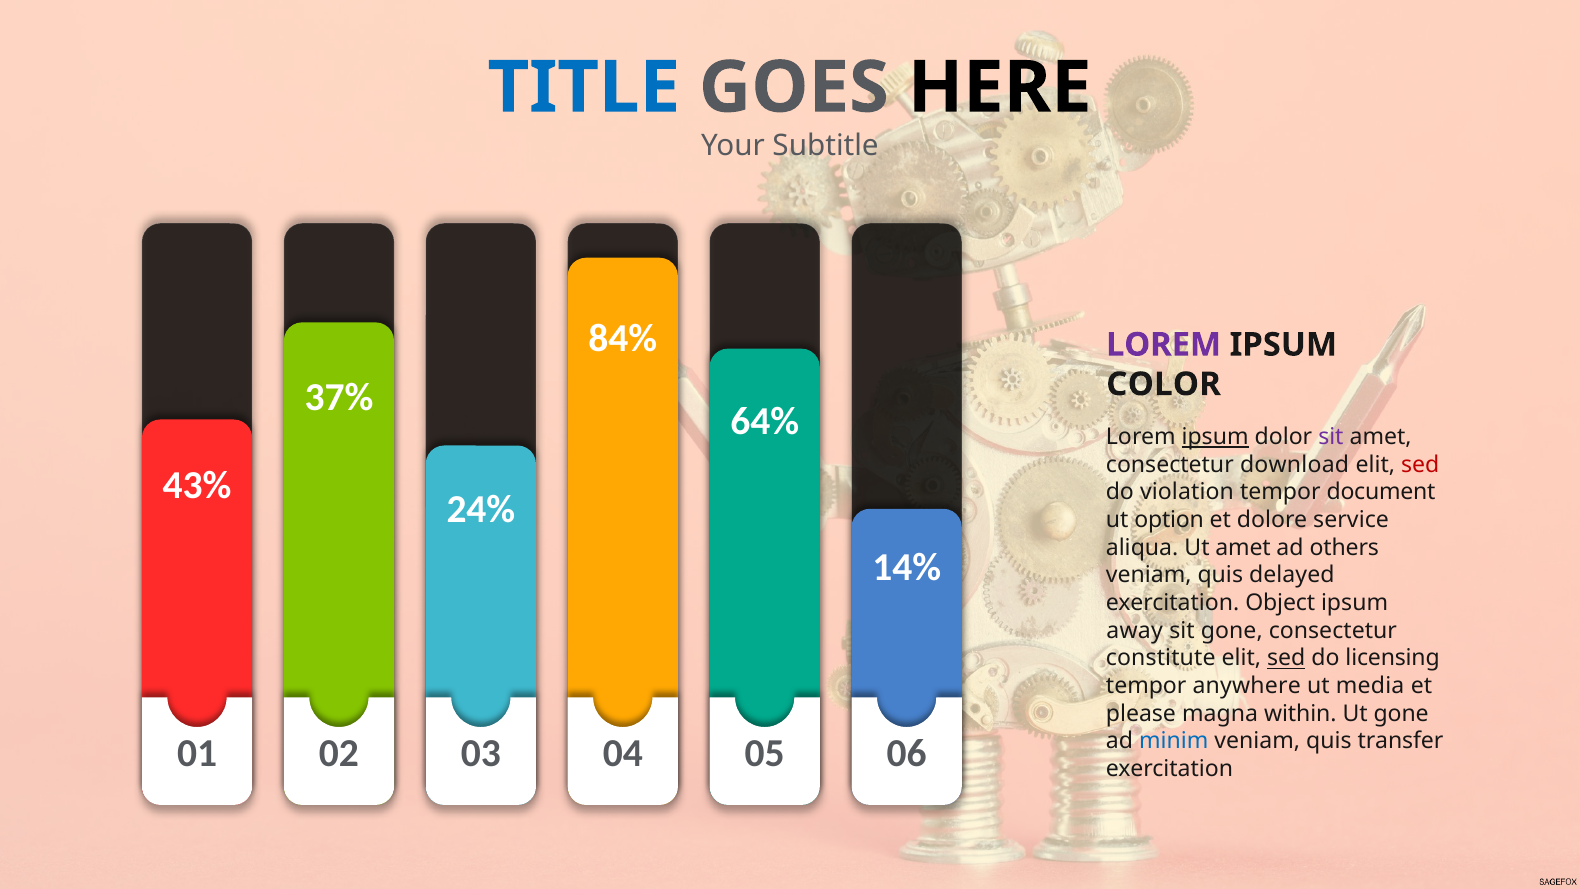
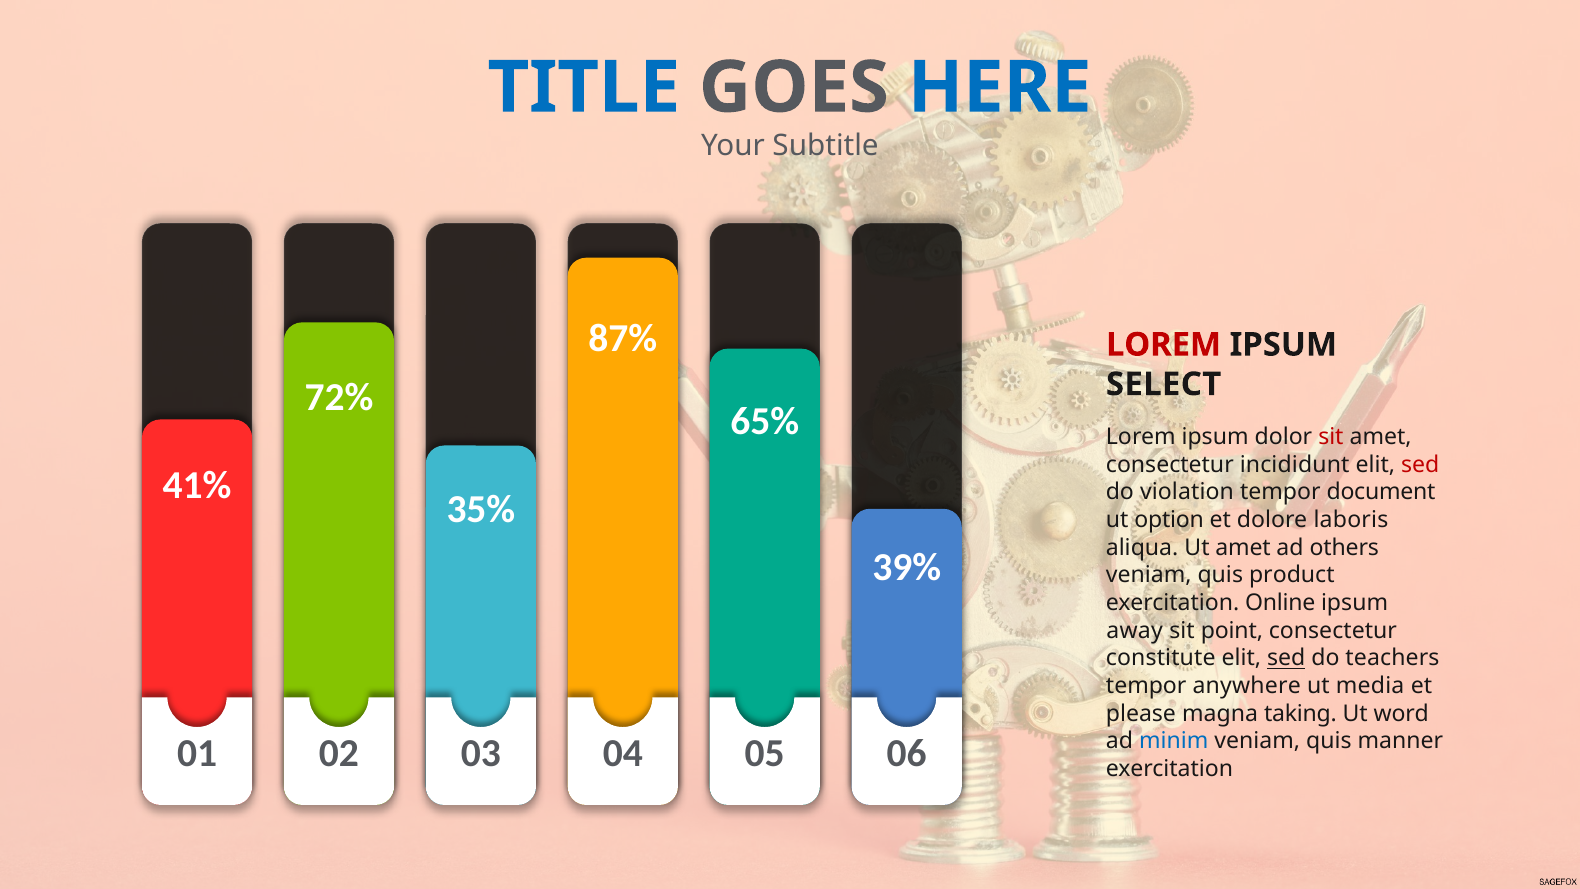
HERE colour: black -> blue (1000, 88)
84%: 84% -> 87% (623, 338)
LOREM colour: purple -> red (1163, 345)
COLOR: COLOR -> SELECT (1164, 384)
37%: 37% -> 72% (339, 397)
64%: 64% -> 65% (765, 421)
ipsum underline: present -> none (1215, 437)
sit colour: purple -> red (1331, 437)
download: download -> incididunt (1295, 464)
43%: 43% -> 41% (197, 486)
24%: 24% -> 35% (481, 509)
service: service -> laboris (1351, 520)
14%: 14% -> 39% (907, 567)
delayed: delayed -> product (1292, 575)
Object: Object -> Online (1280, 603)
sit gone: gone -> point (1232, 630)
licensing: licensing -> teachers (1392, 658)
within: within -> taking (1300, 713)
Ut gone: gone -> word (1401, 713)
transfer: transfer -> manner (1400, 741)
